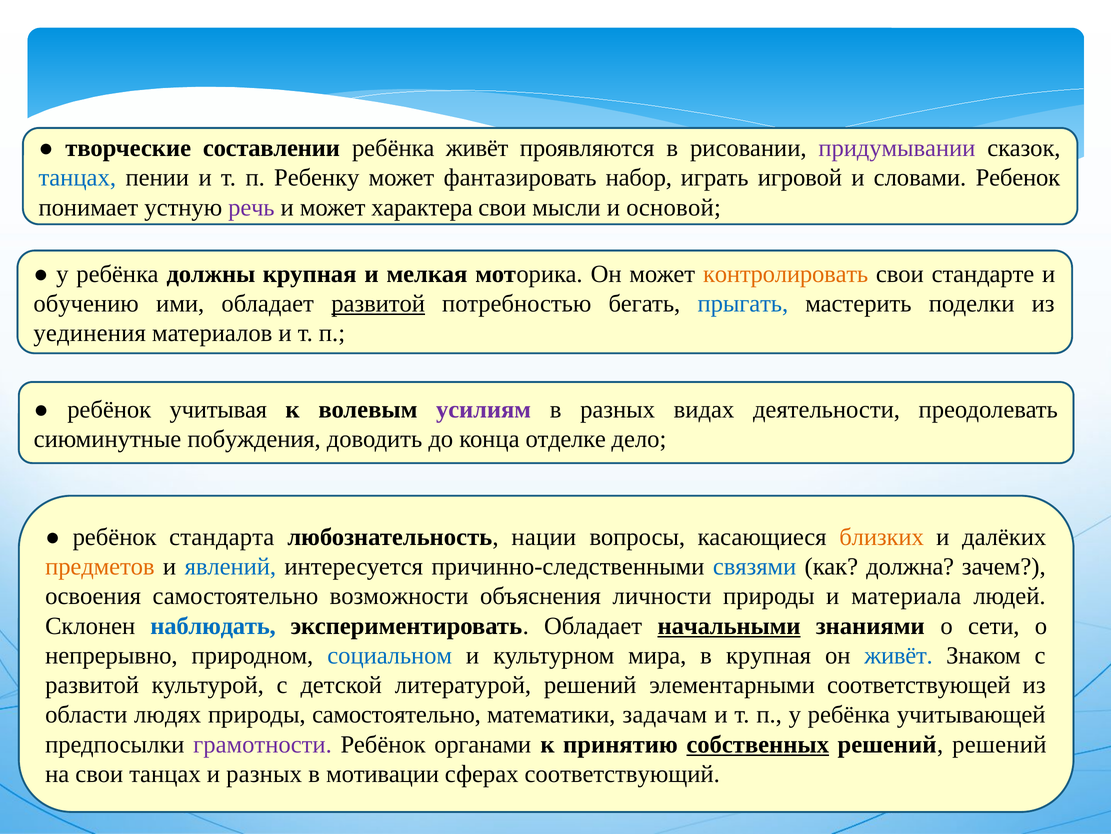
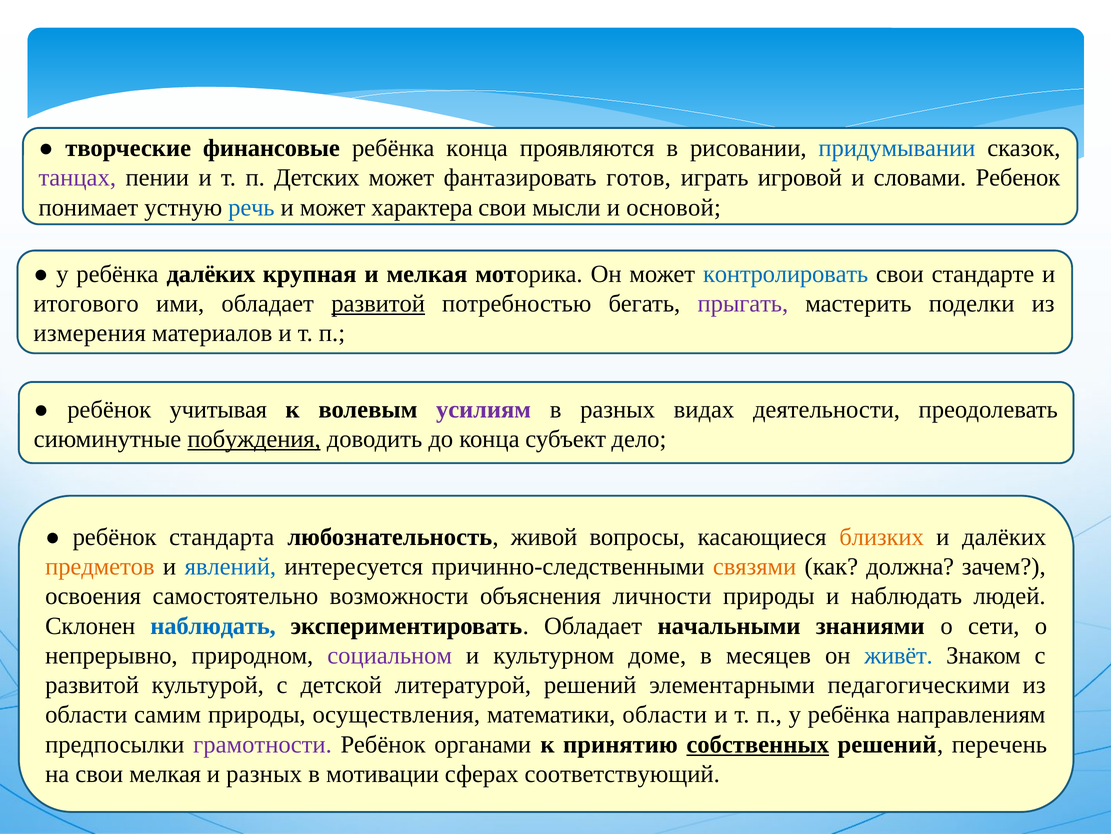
составлении: составлении -> финансовые (271, 148)
ребёнка живёт: живёт -> конца (477, 148)
придумывании colour: purple -> blue (897, 148)
танцах colour: blue -> purple (77, 178)
Ребенку: Ребенку -> Детских (317, 178)
набор: набор -> готов (639, 178)
речь colour: purple -> blue (251, 207)
ребёнка должны: должны -> далёких (211, 274)
контролировать colour: orange -> blue (786, 274)
обучению: обучению -> итогового (86, 303)
прыгать colour: blue -> purple (743, 303)
уединения: уединения -> измерения (90, 333)
побуждения underline: none -> present (254, 439)
отделке: отделке -> субъект (566, 439)
нации: нации -> живой (544, 537)
связями colour: blue -> orange (755, 566)
и материала: материала -> наблюдать (907, 596)
начальными underline: present -> none (729, 625)
социальном colour: blue -> purple (390, 655)
мира: мира -> доме (657, 655)
в крупная: крупная -> месяцев (768, 655)
соответствующей: соответствующей -> педагогическими (919, 685)
людях: людях -> самим (168, 714)
природы самостоятельно: самостоятельно -> осуществления (396, 714)
математики задачам: задачам -> области (665, 714)
учитывающей: учитывающей -> направлениям (971, 714)
решений решений: решений -> перечень (999, 744)
свои танцах: танцах -> мелкая (165, 773)
